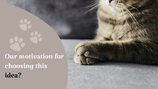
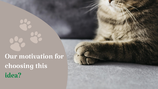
idea colour: black -> green (13, 74)
